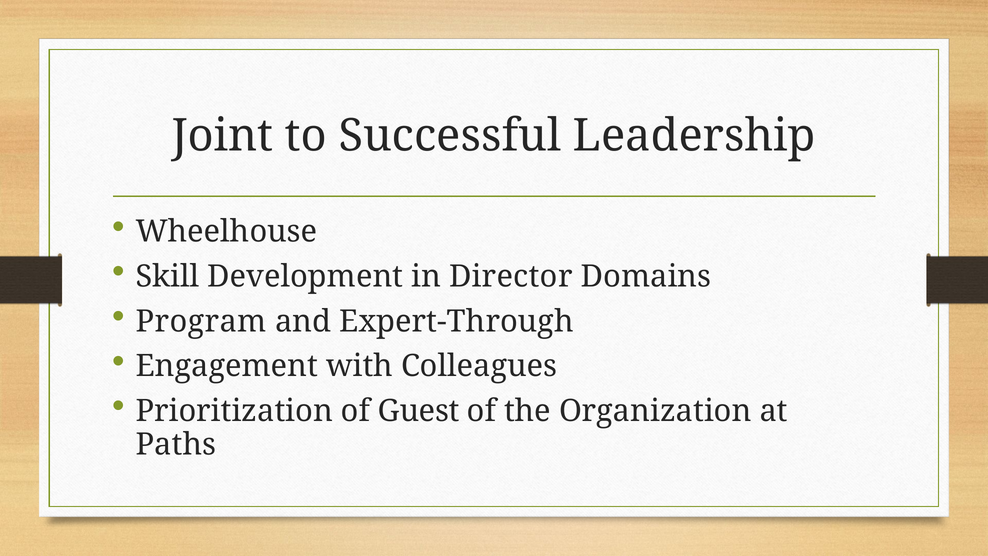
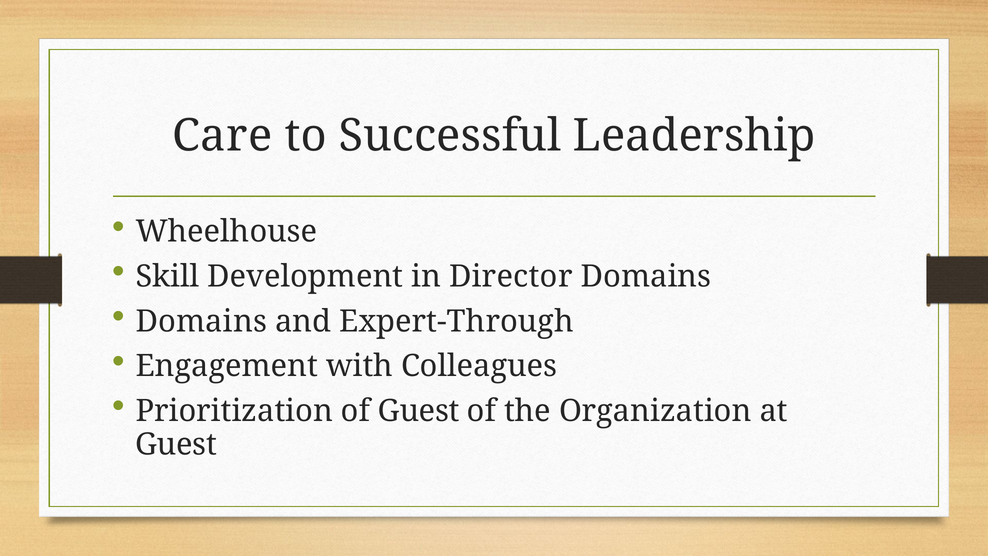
Joint: Joint -> Care (222, 136)
Program: Program -> Domains (201, 321)
Paths: Paths -> Guest (176, 444)
